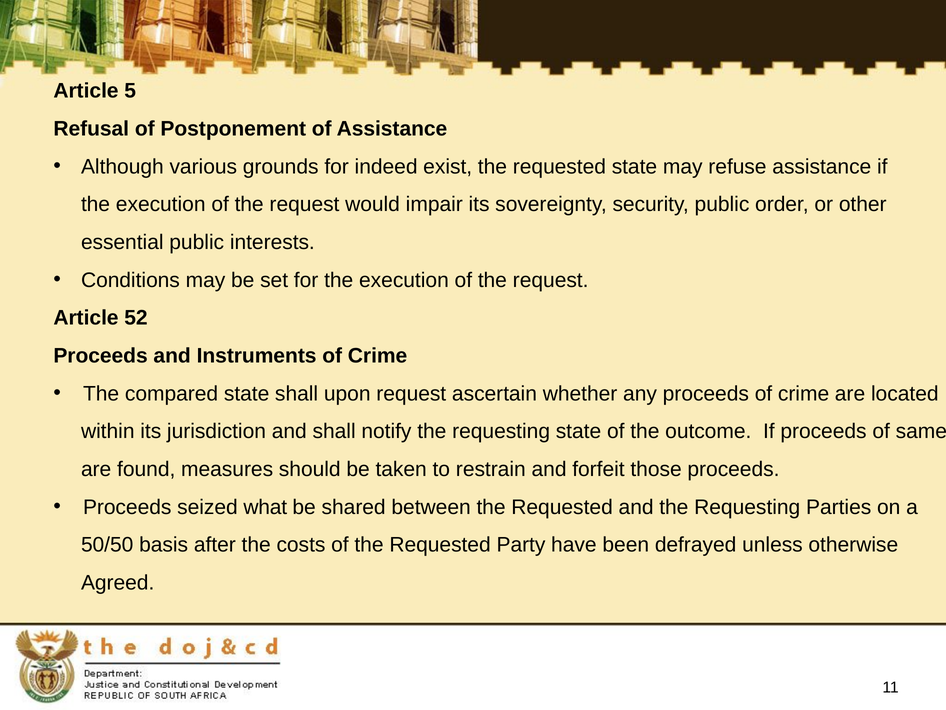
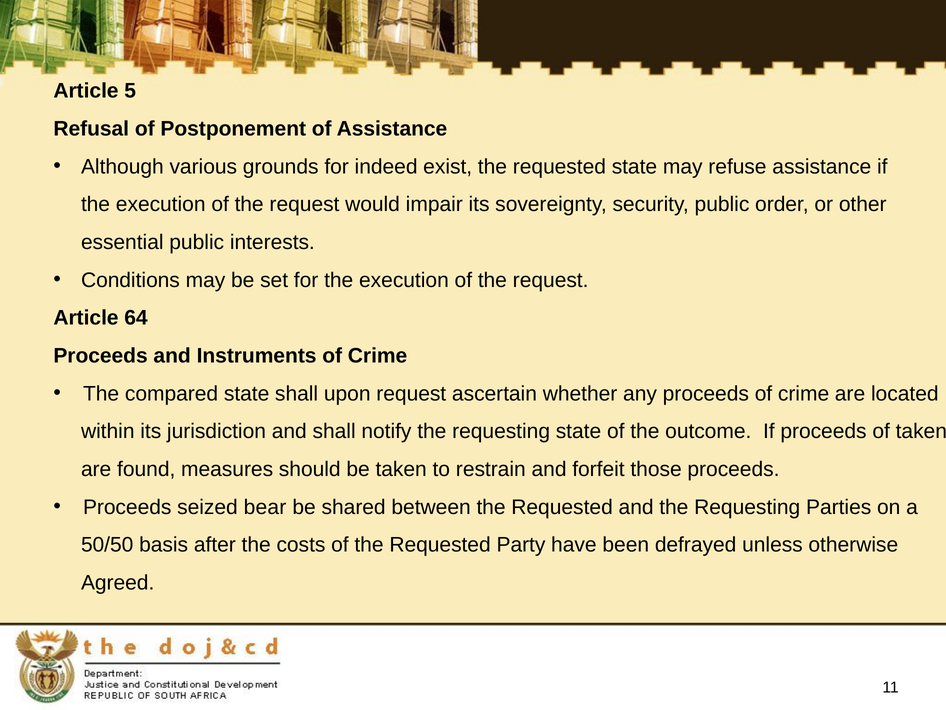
52: 52 -> 64 (136, 318)
of same: same -> taken (921, 431)
what: what -> bear (265, 507)
